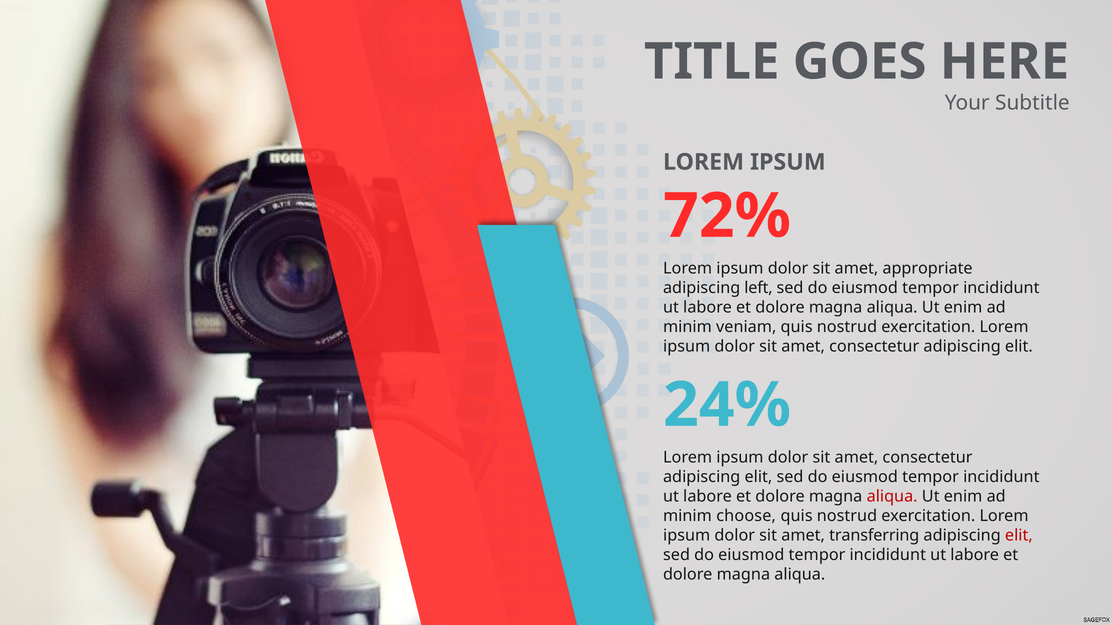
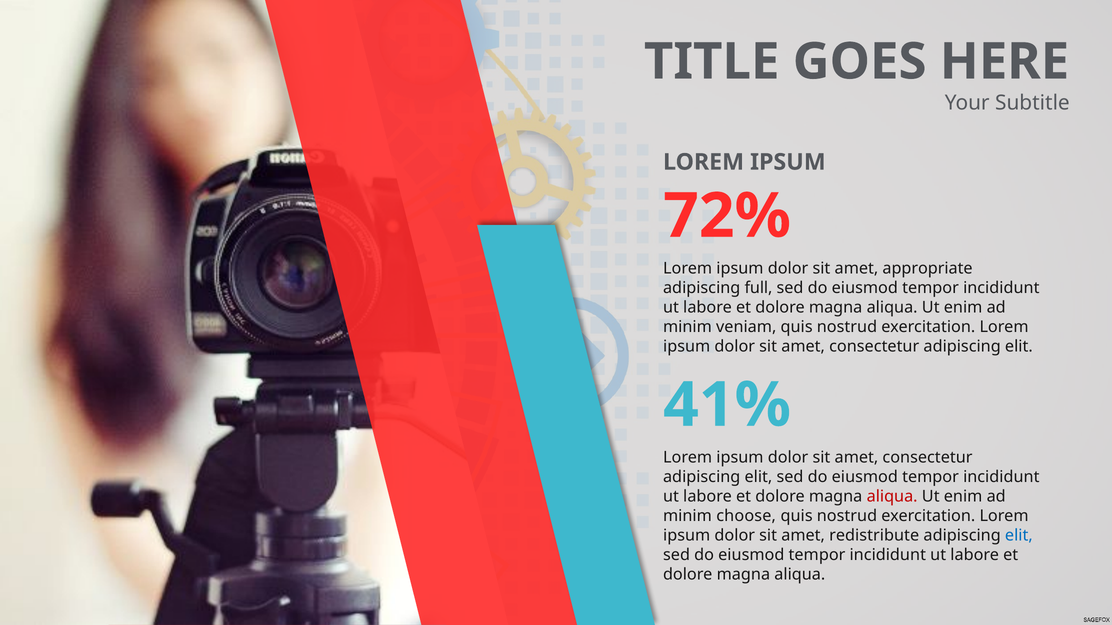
left: left -> full (758, 288)
24%: 24% -> 41% (727, 405)
transferring: transferring -> redistribute (874, 536)
elit colour: red -> blue (1019, 536)
